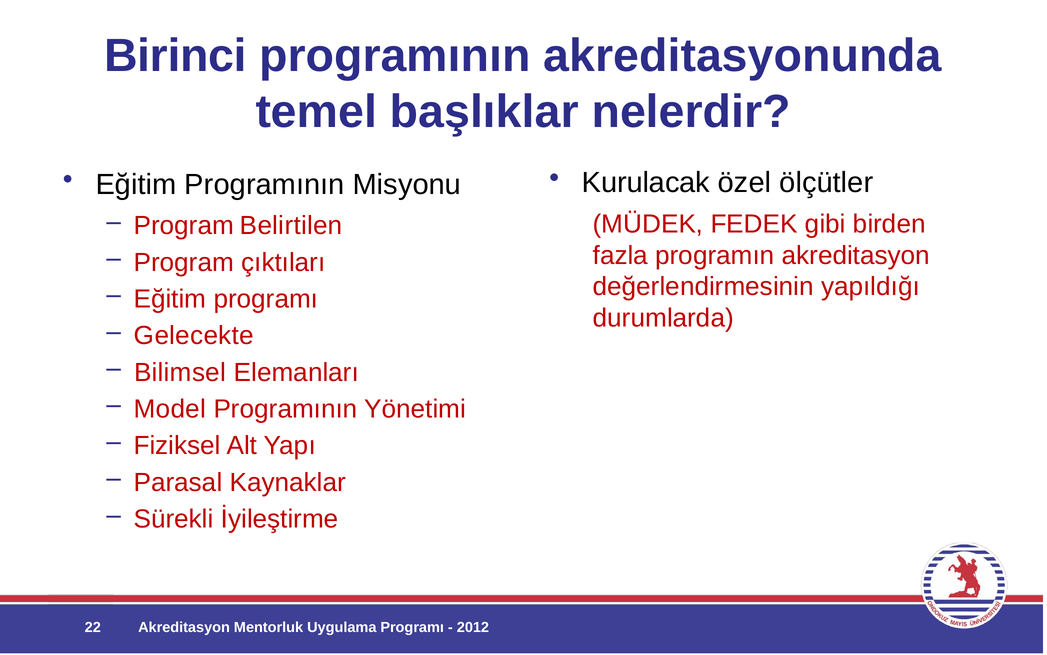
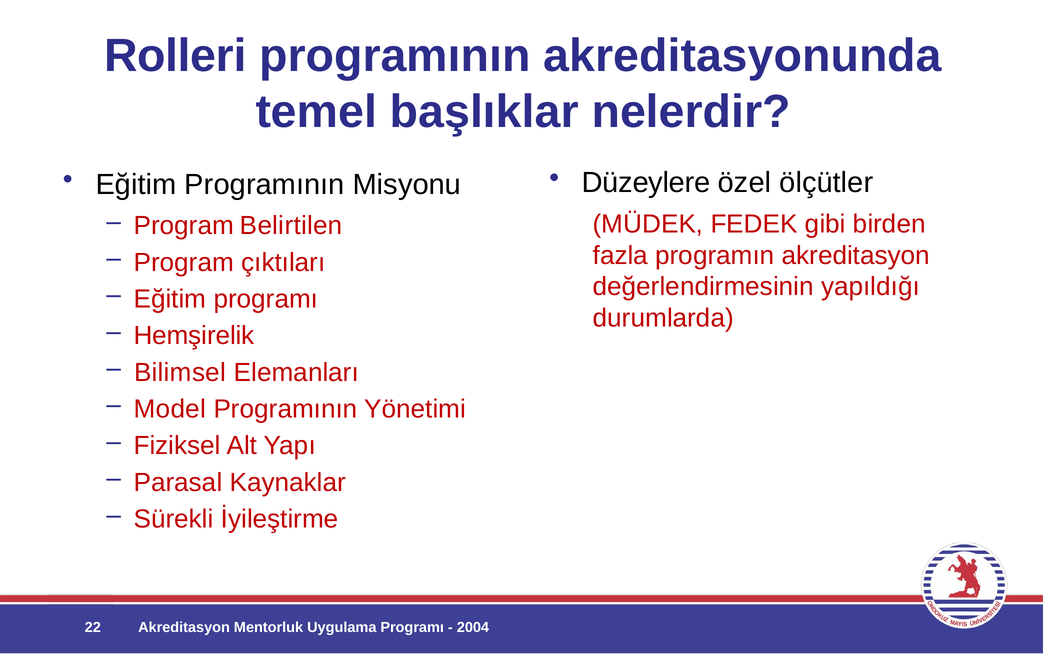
Birinci: Birinci -> Rolleri (175, 56)
Kurulacak: Kurulacak -> Düzeylere (646, 183)
Gelecekte: Gelecekte -> Hemşirelik (194, 335)
2012: 2012 -> 2004 (473, 627)
